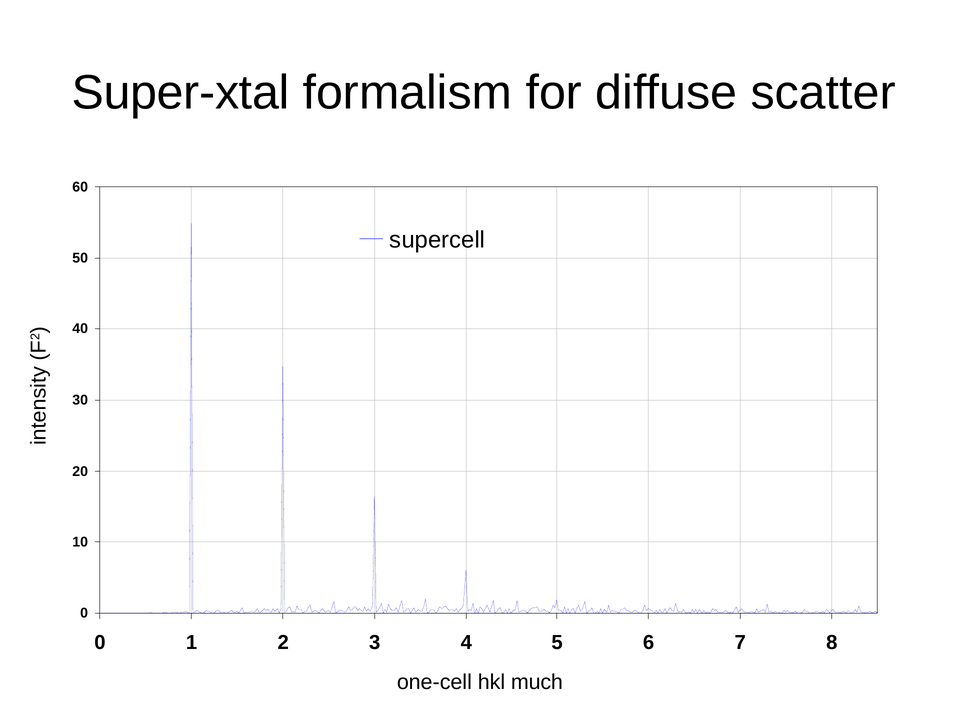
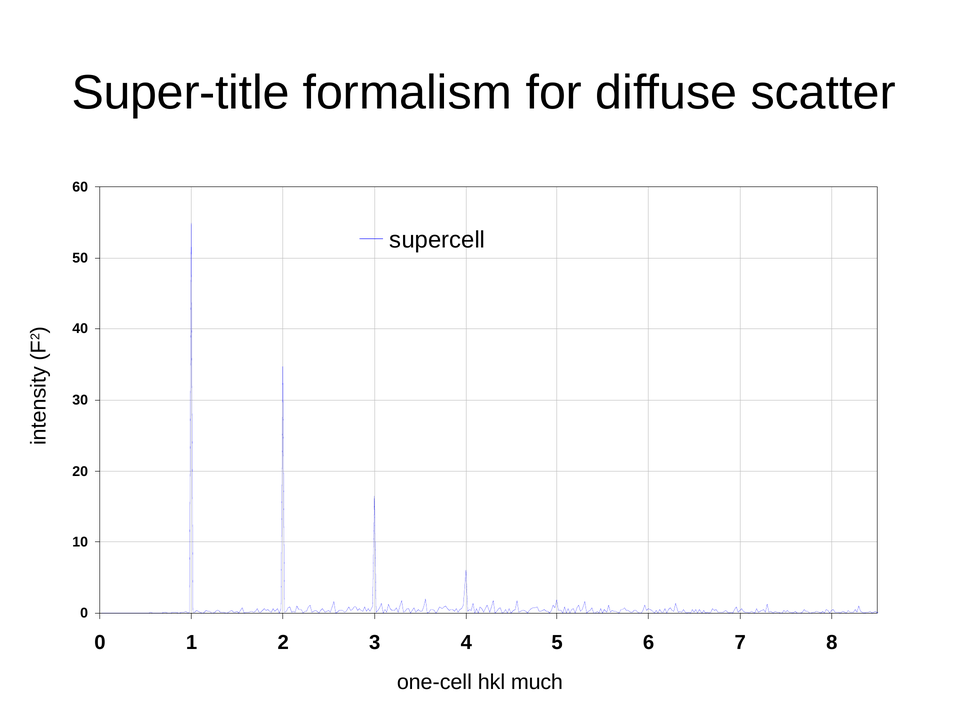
Super-xtal: Super-xtal -> Super-title (181, 93)
